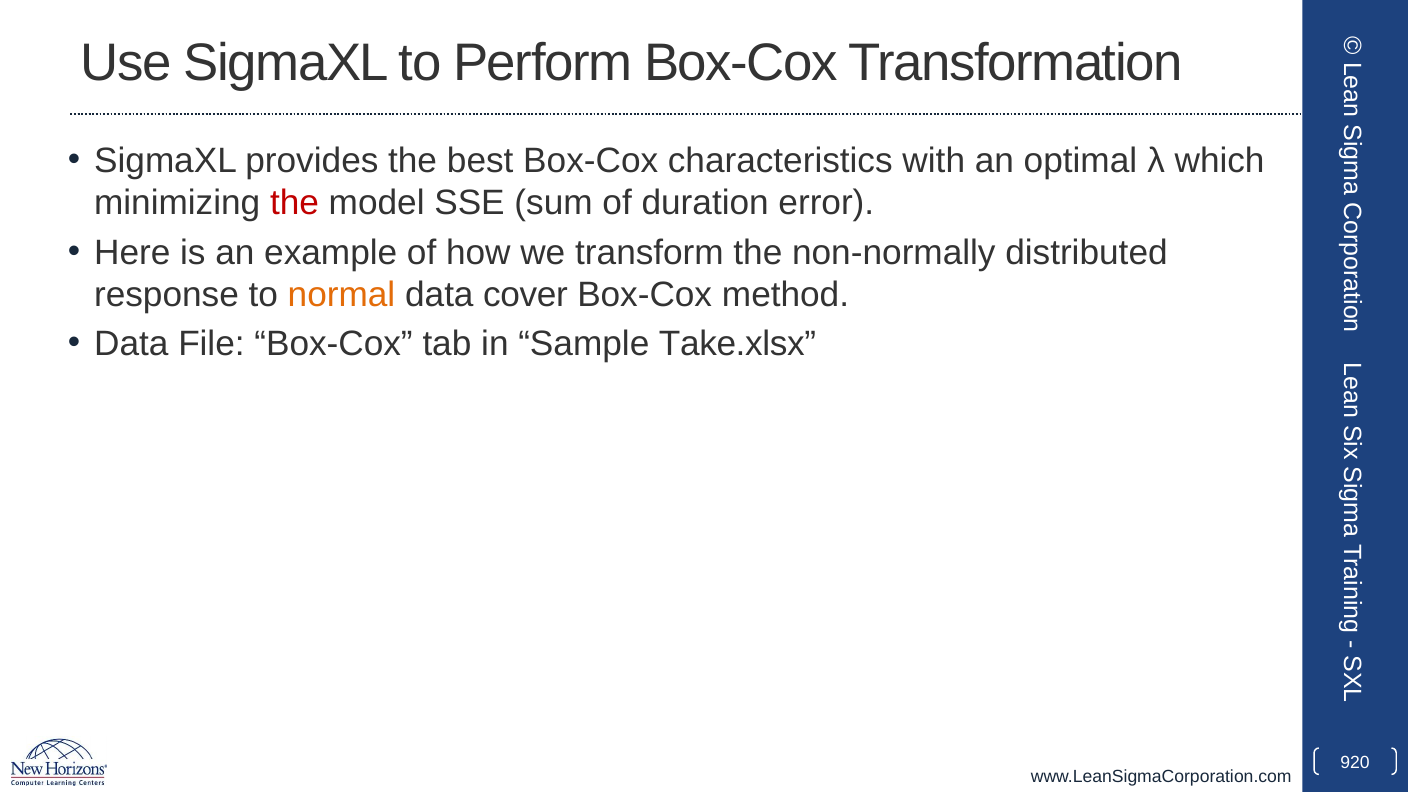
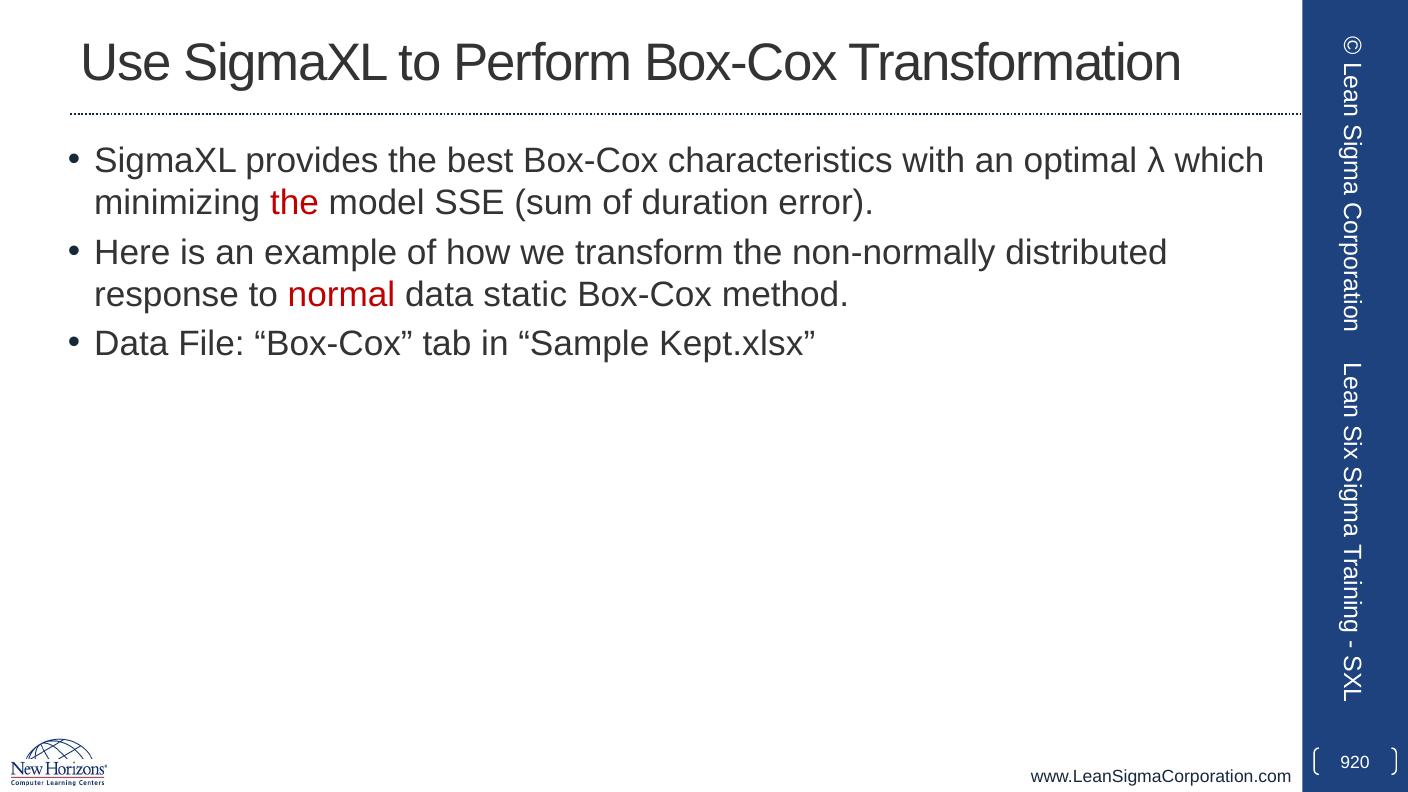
normal colour: orange -> red (342, 295)
cover: cover -> static (525, 295)
Take.xlsx: Take.xlsx -> Kept.xlsx (737, 344)
